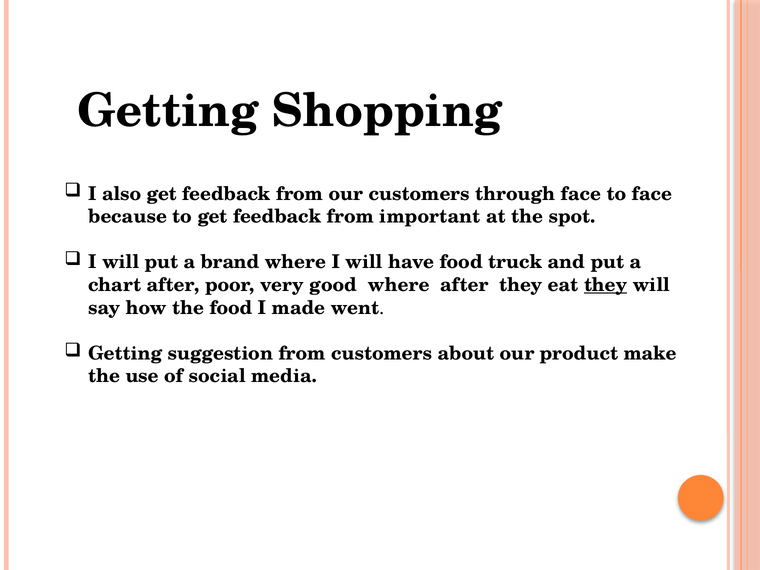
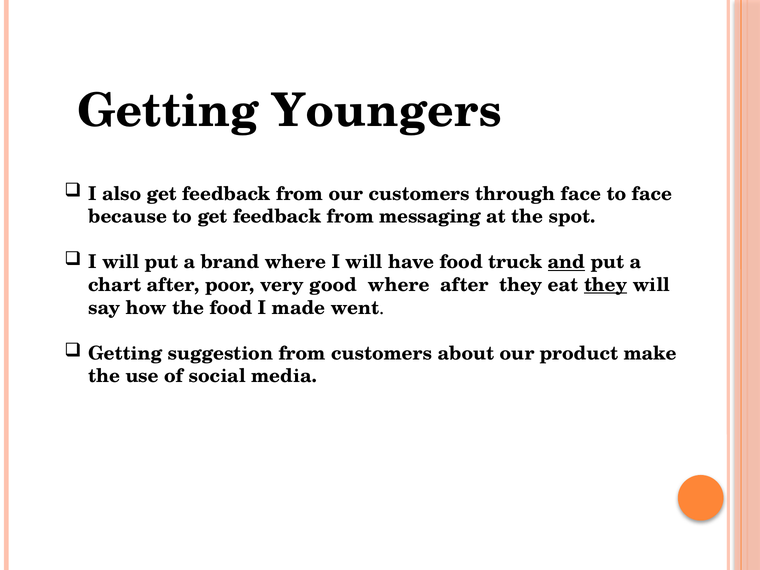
Shopping: Shopping -> Youngers (387, 111)
important: important -> messaging (430, 217)
and underline: none -> present (566, 262)
